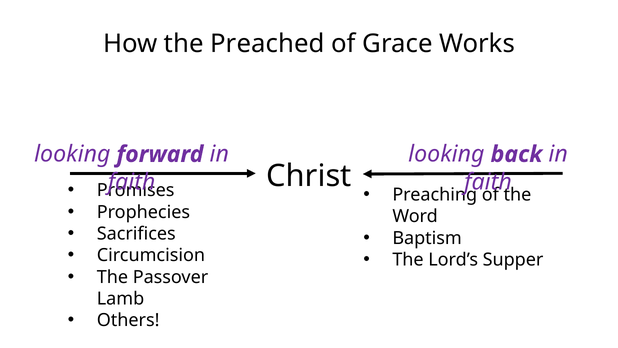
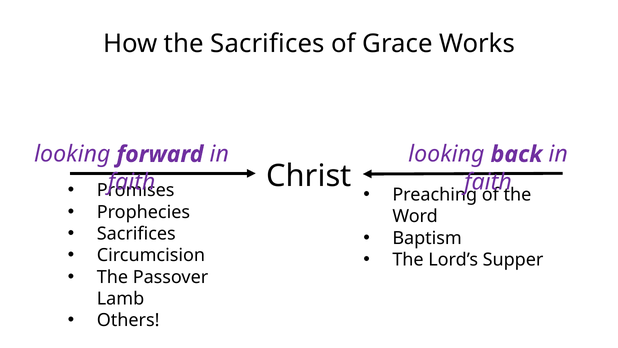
the Preached: Preached -> Sacrifices (267, 44)
